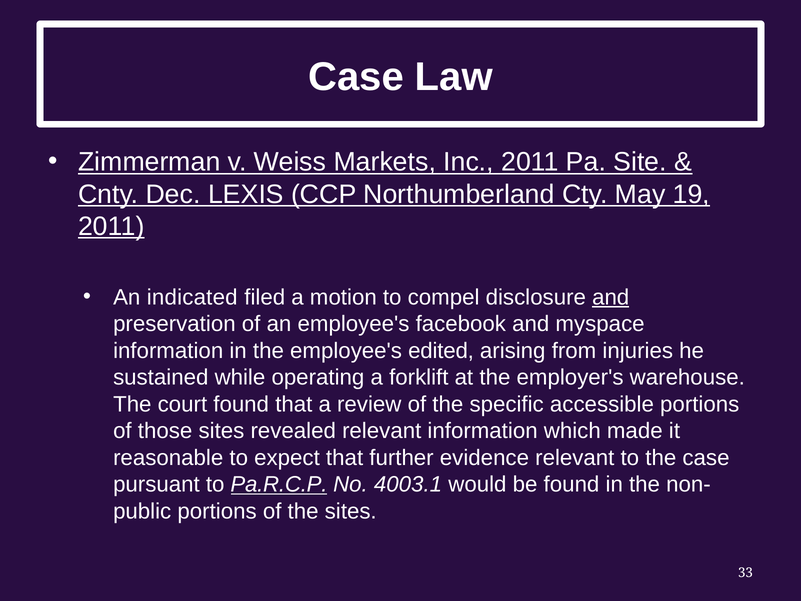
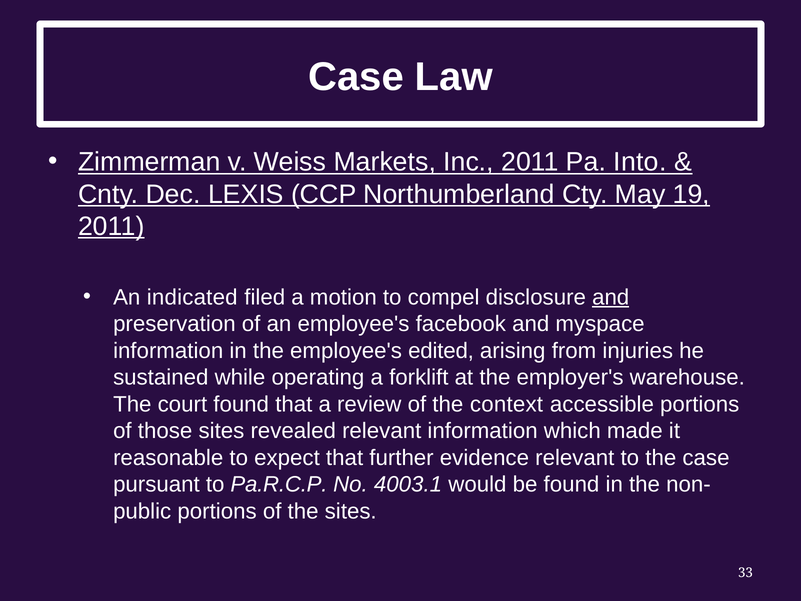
Site: Site -> Into (640, 162)
specific: specific -> context (506, 404)
Pa.R.C.P underline: present -> none (279, 484)
